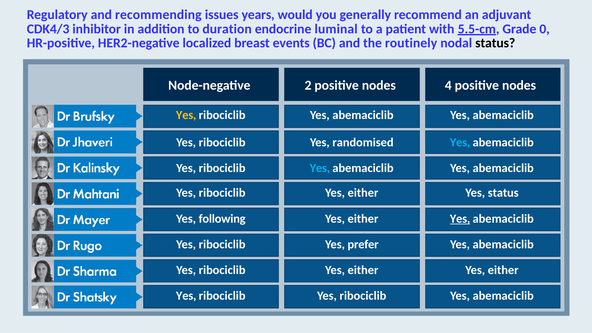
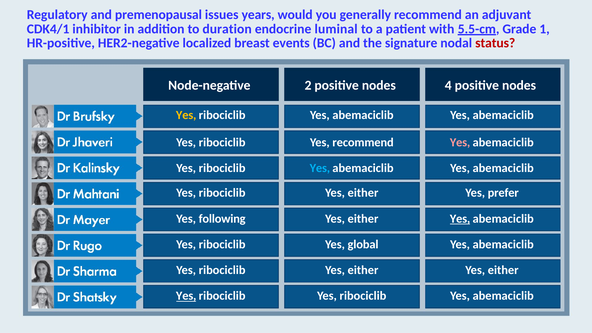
recommending: recommending -> premenopausal (158, 15)
CDK4/3: CDK4/3 -> CDK4/1 (48, 29)
0: 0 -> 1 (545, 29)
routinely: routinely -> signature (411, 43)
status colour: black -> red (495, 43)
Yes randomised: randomised -> recommend (363, 142)
Yes colour: light blue -> pink (460, 142)
Yes status: status -> prefer (503, 193)
prefer: prefer -> global (363, 244)
Yes underline: none -> present (186, 296)
